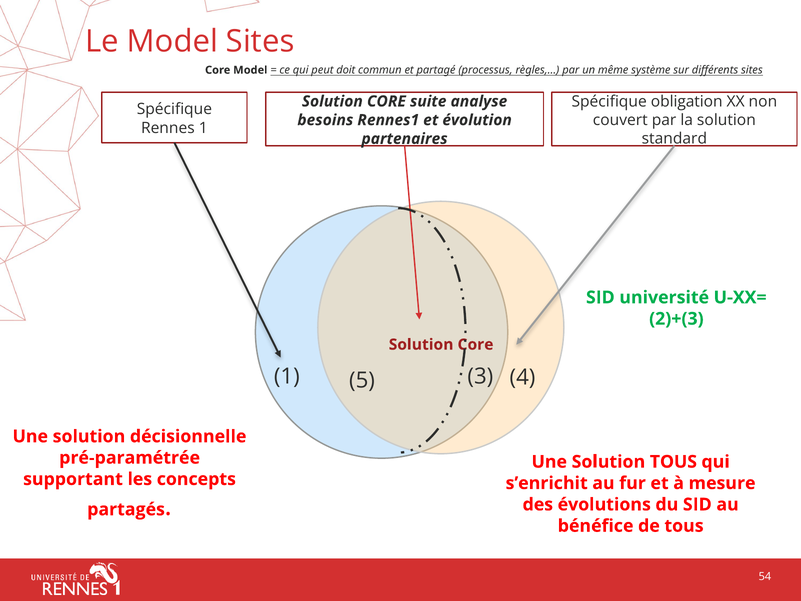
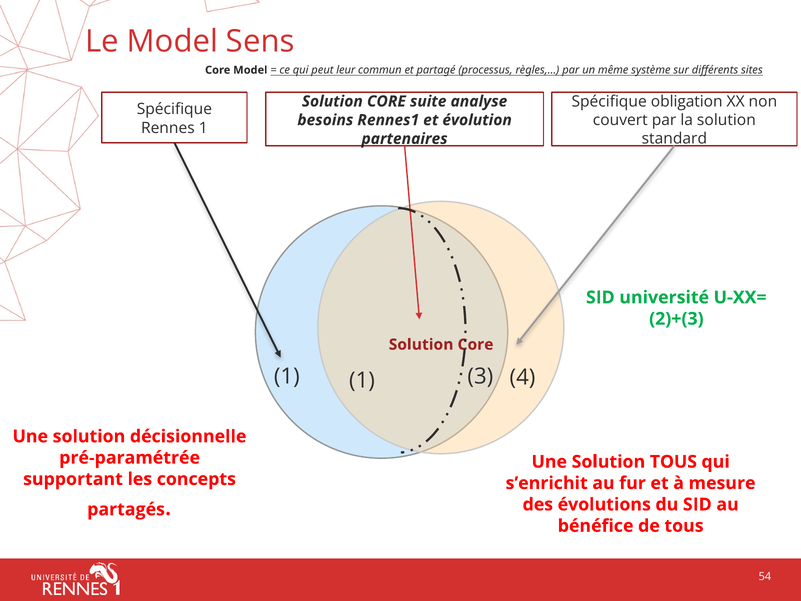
Model Sites: Sites -> Sens (260, 41)
doit: doit -> leur (346, 70)
1 5: 5 -> 1 (362, 380)
